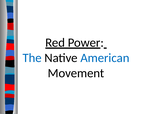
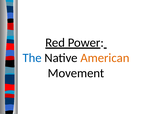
American colour: blue -> orange (105, 58)
